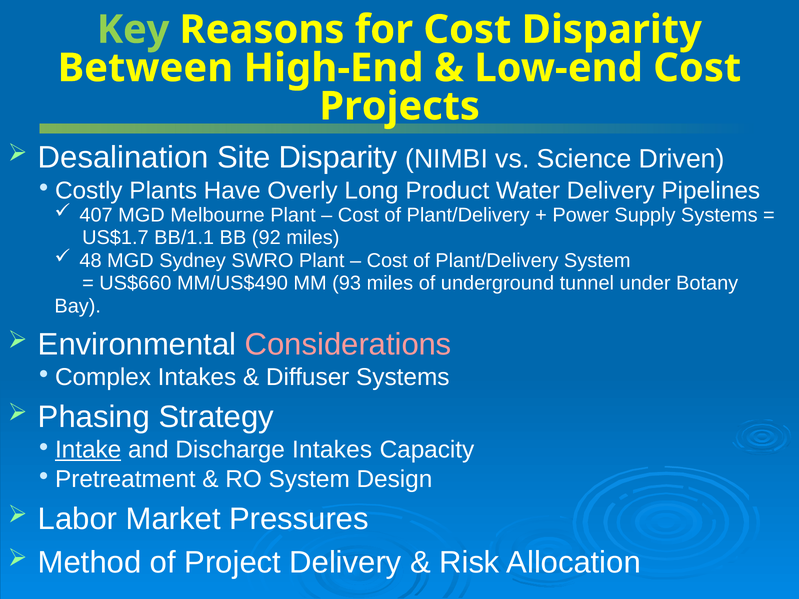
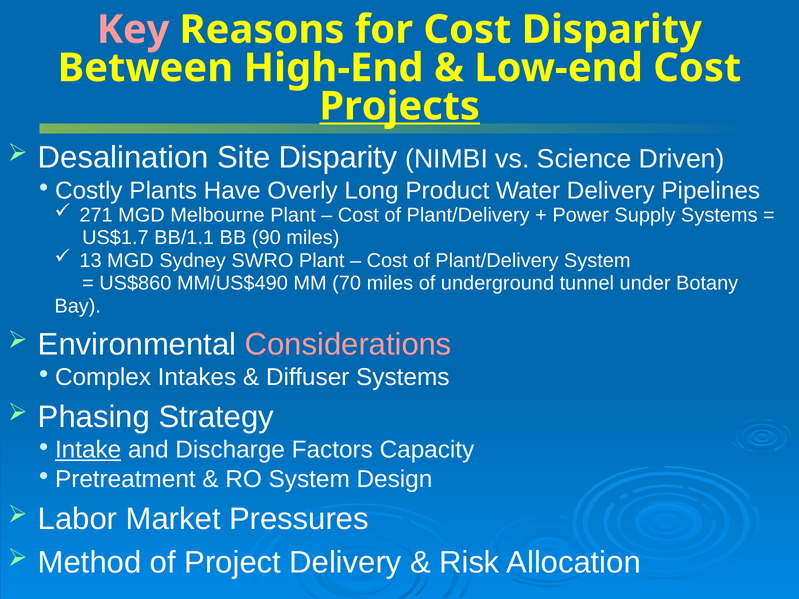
Key colour: light green -> pink (133, 30)
Projects underline: none -> present (400, 106)
407: 407 -> 271 (96, 215)
92: 92 -> 90 (266, 238)
48: 48 -> 13 (91, 261)
US$660: US$660 -> US$860 (135, 283)
93: 93 -> 70 (347, 283)
Discharge Intakes: Intakes -> Factors (332, 450)
